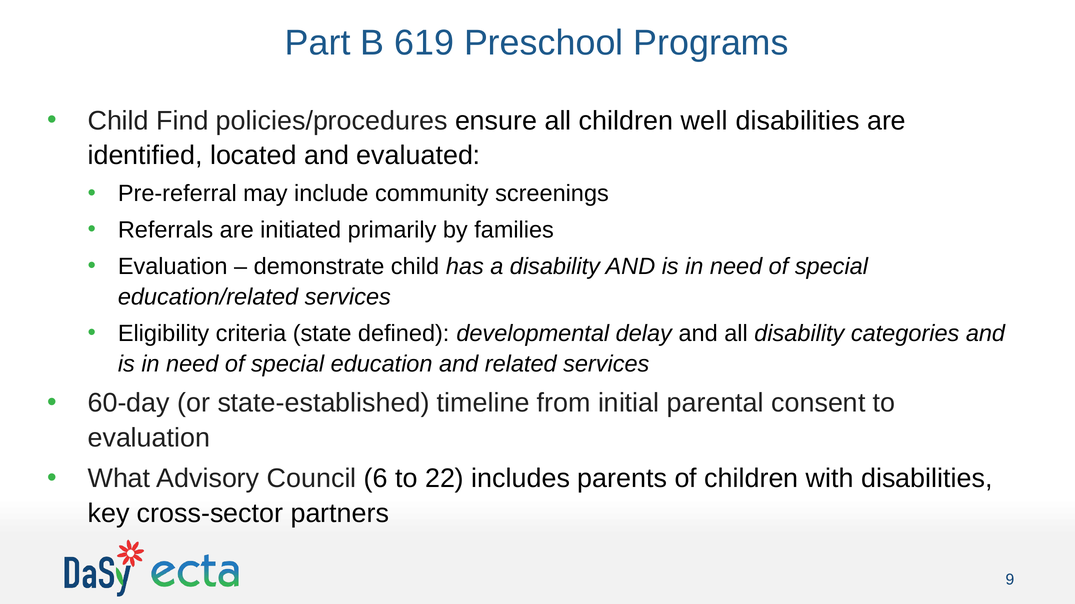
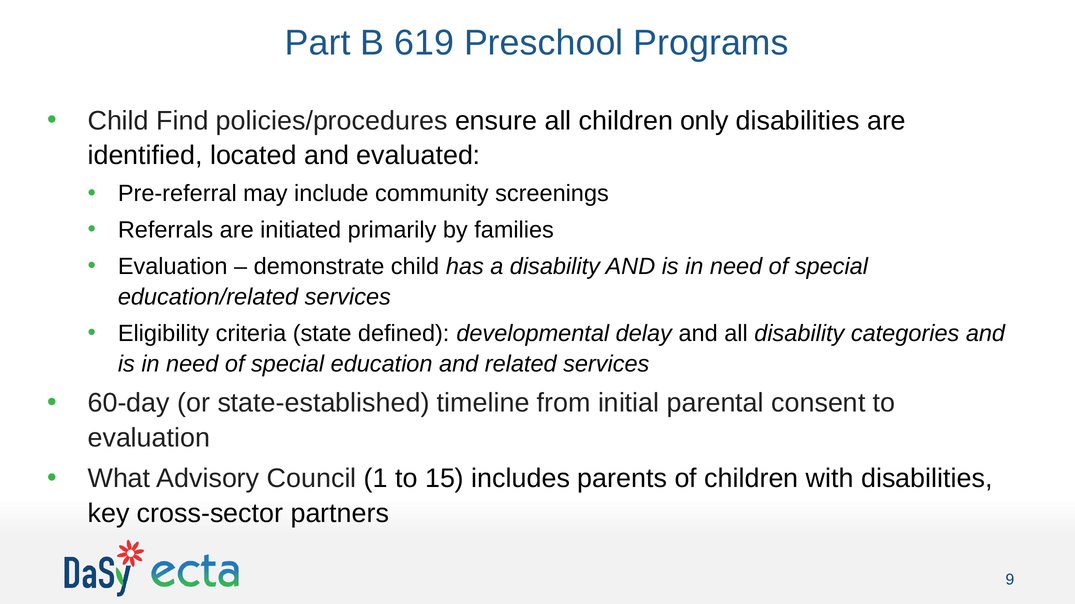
well: well -> only (705, 121)
6: 6 -> 1 (376, 479)
22: 22 -> 15 (445, 479)
